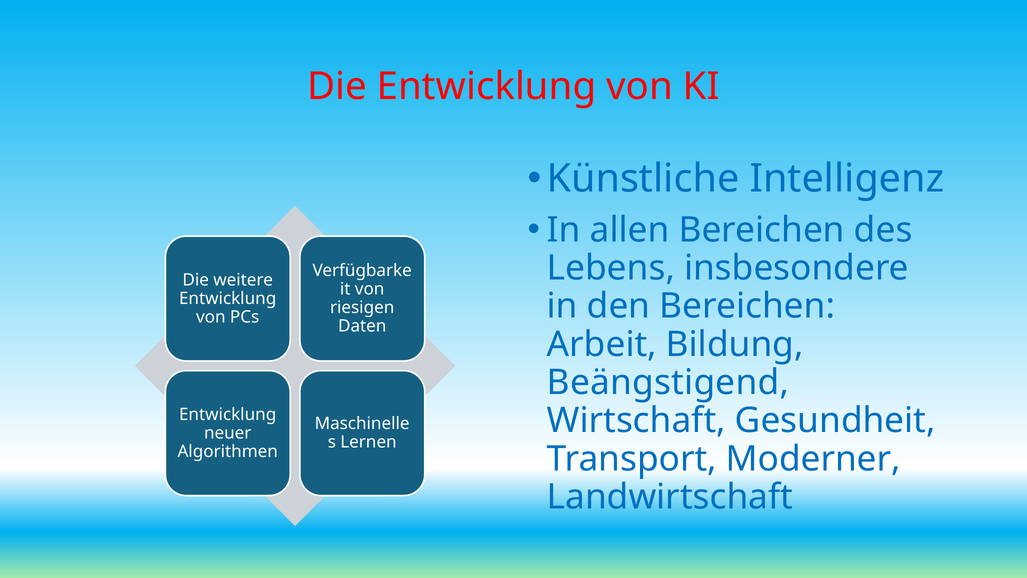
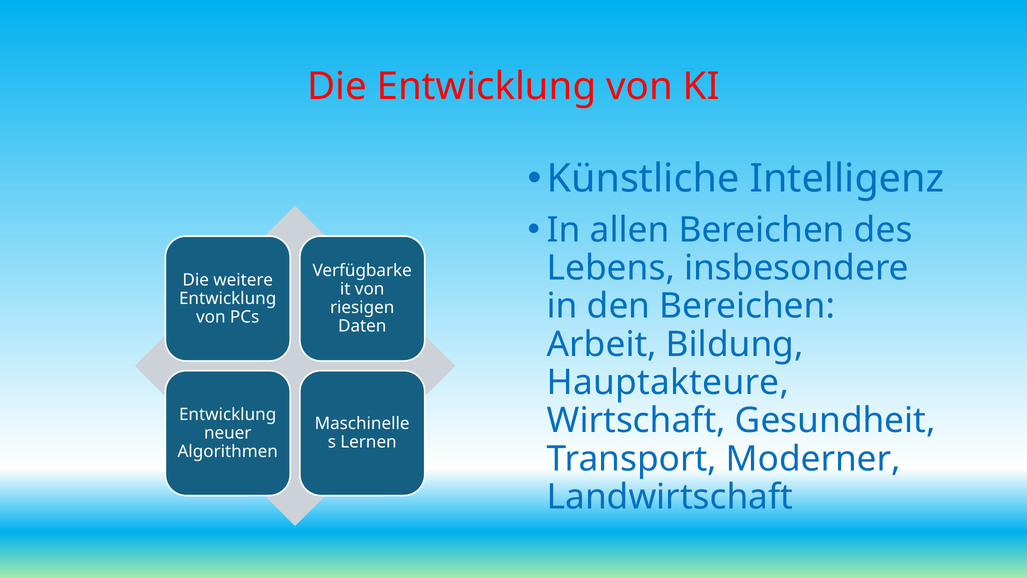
Beängstigend: Beängstigend -> Hauptakteure (668, 382)
